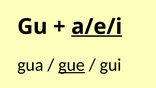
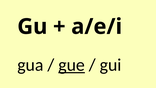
a/e/i underline: present -> none (97, 27)
